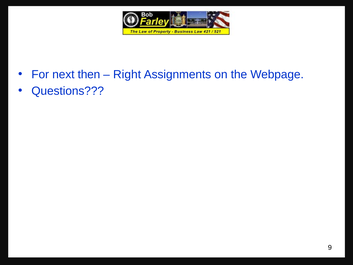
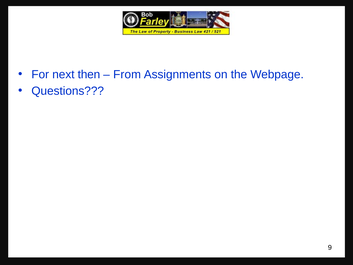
Right: Right -> From (127, 74)
